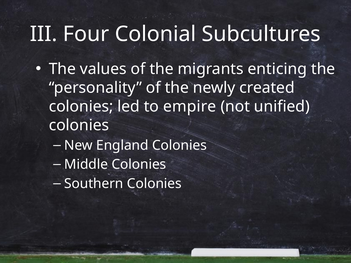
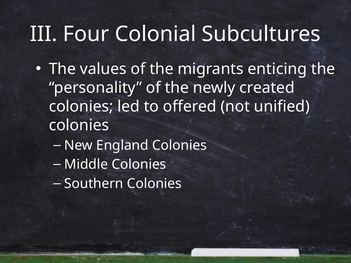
empire: empire -> offered (190, 107)
